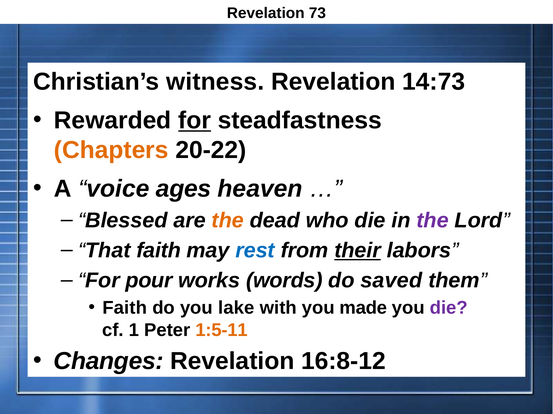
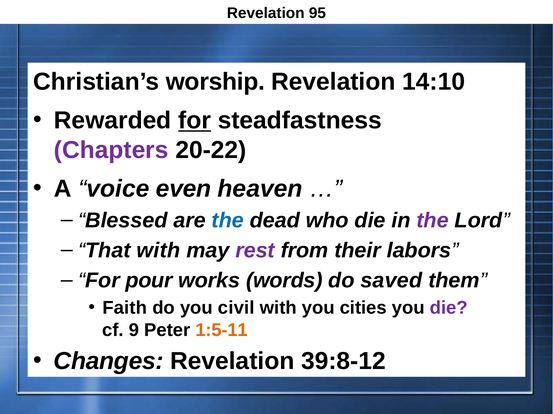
73: 73 -> 95 (317, 13)
witness: witness -> worship (215, 82)
14:73: 14:73 -> 14:10 (434, 82)
Chapters colour: orange -> purple (111, 150)
ages: ages -> even (184, 189)
the colour: orange -> blue (228, 221)
faith: faith -> with (158, 251)
rest colour: blue -> purple (255, 251)
their underline: present -> none (358, 251)
lake: lake -> civil (236, 308)
made: made -> cities (363, 308)
1: 1 -> 9 (134, 331)
16:8-12: 16:8-12 -> 39:8-12 (343, 362)
